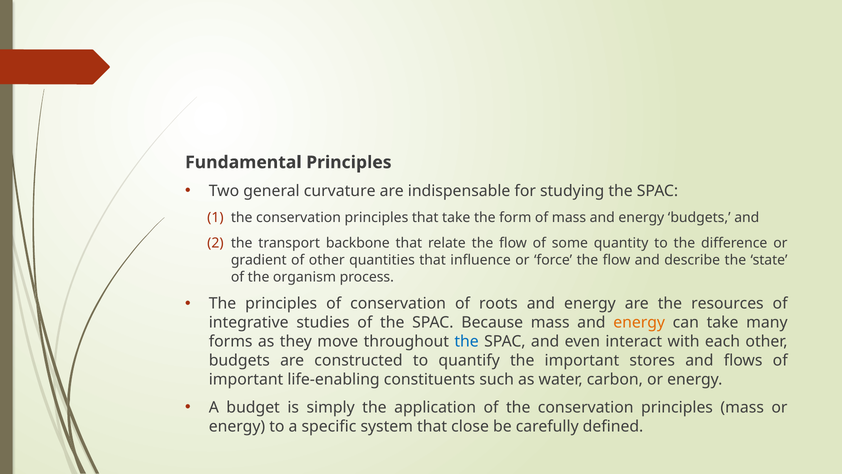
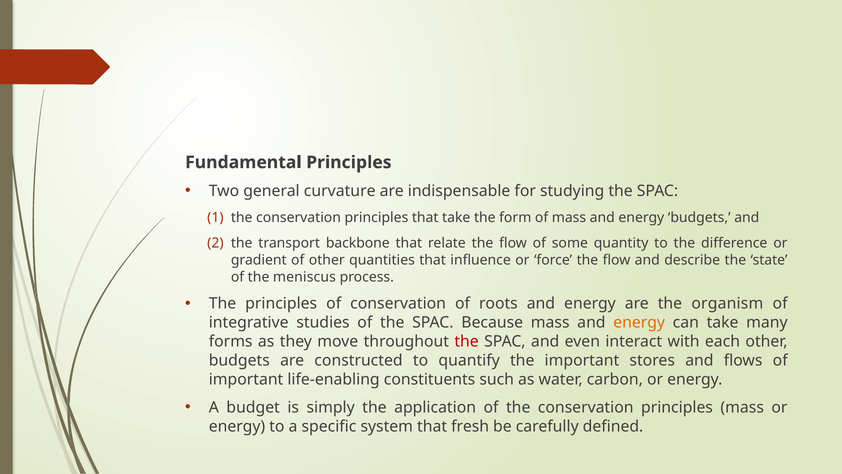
organism: organism -> meniscus (304, 277)
resources: resources -> organism (727, 304)
the colour: blue -> red (467, 341)
close: close -> fresh (470, 426)
